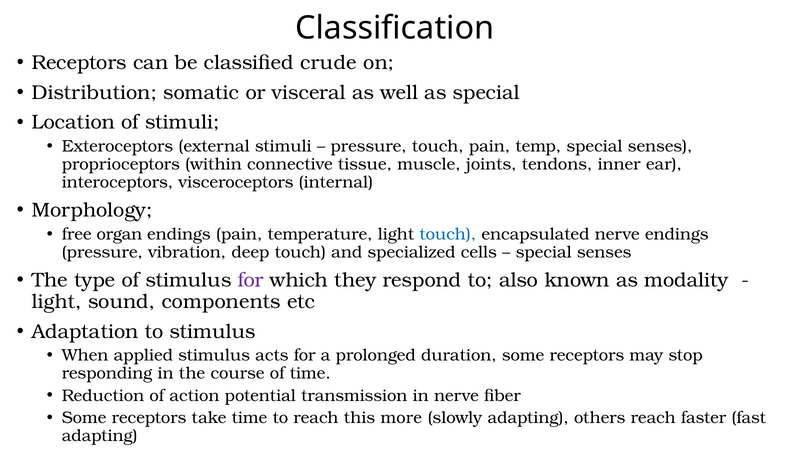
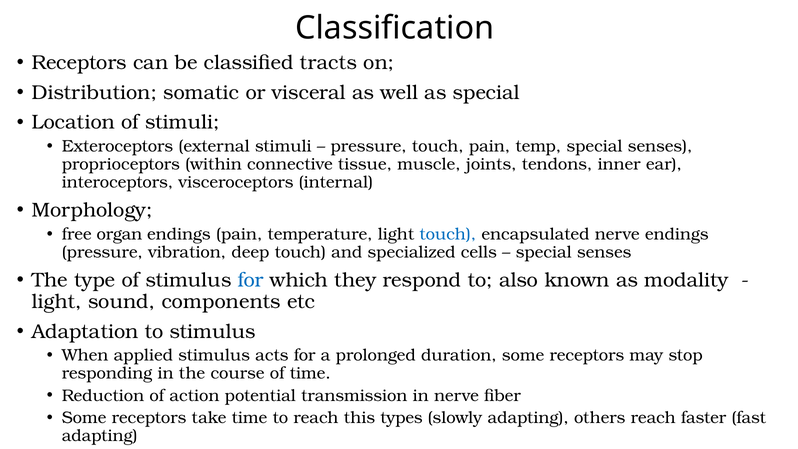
crude: crude -> tracts (328, 63)
for colour: purple -> blue (251, 280)
more: more -> types (401, 418)
